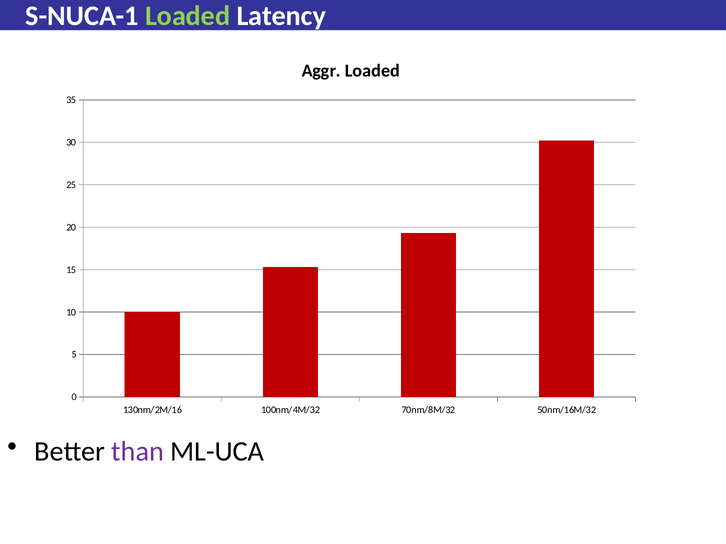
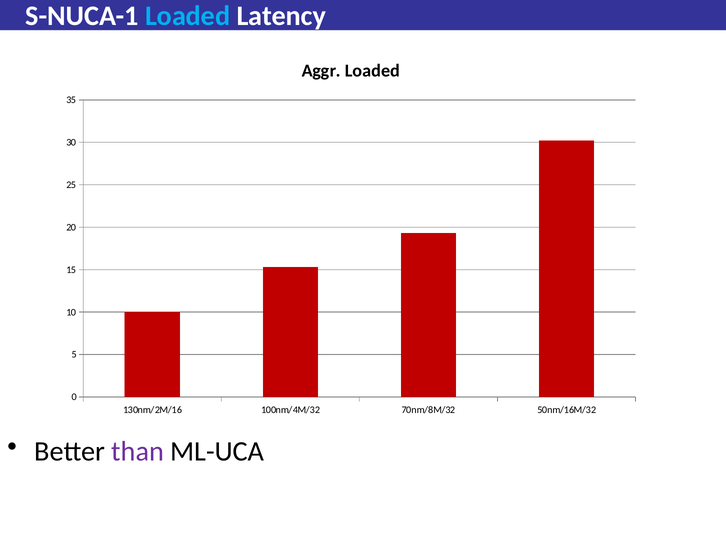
Loaded colour: light green -> light blue (188, 16)
